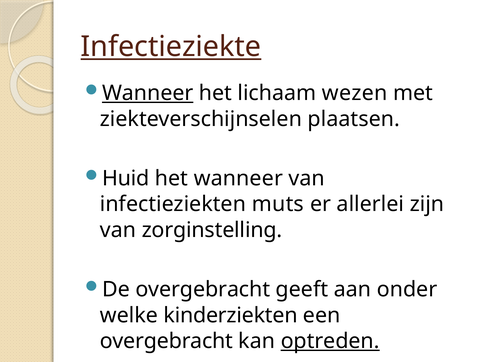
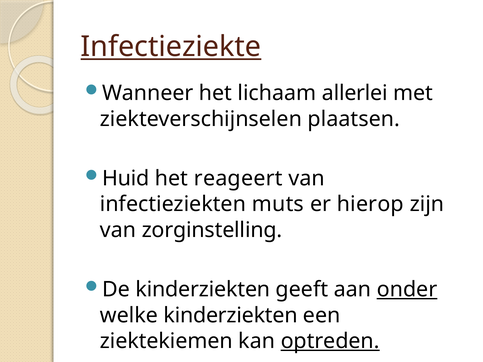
Wanneer underline: present -> none (148, 93)
wezen: wezen -> allerlei (355, 93)
het wanneer: wanneer -> reageert (238, 179)
allerlei: allerlei -> hierop (370, 204)
De overgebracht: overgebracht -> kinderziekten (203, 290)
onder underline: none -> present (407, 290)
overgebracht: overgebracht -> ziektekiemen (166, 341)
